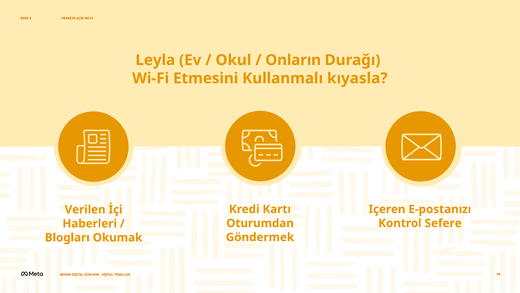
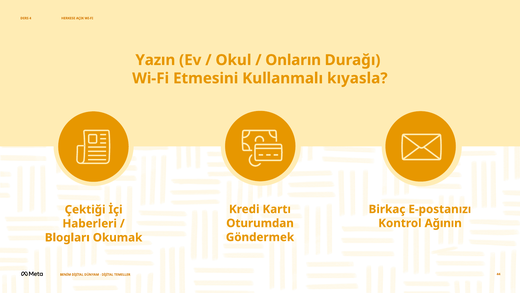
Leyla: Leyla -> Yazın (155, 60)
Içeren: Içeren -> Birkaç (387, 209)
Verilen: Verilen -> Çektiği (85, 209)
Sefere: Sefere -> Ağının (443, 223)
